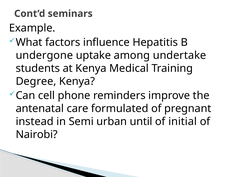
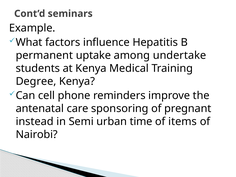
undergone: undergone -> permanent (44, 55)
formulated: formulated -> sponsoring (120, 109)
until: until -> time (141, 122)
initial: initial -> items (183, 122)
